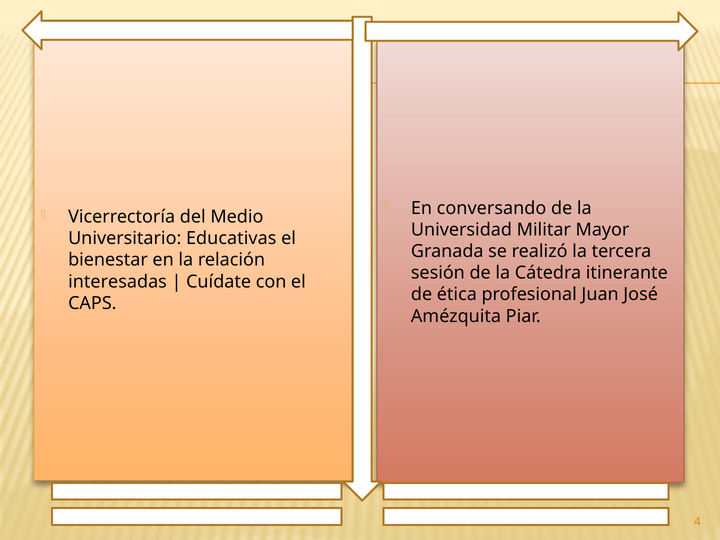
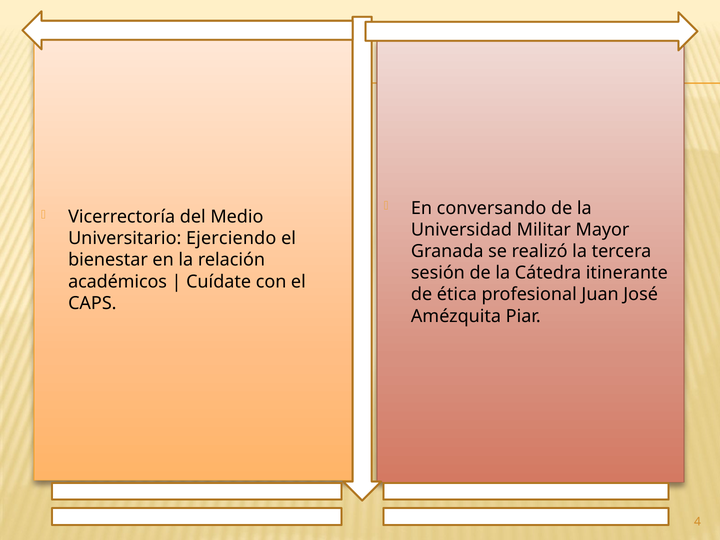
Educativas: Educativas -> Ejerciendo (231, 238)
interesadas: interesadas -> académicos (118, 282)
